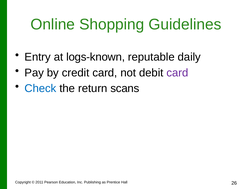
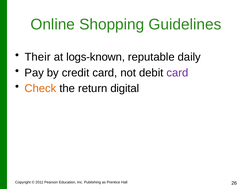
Entry: Entry -> Their (38, 57)
Check colour: blue -> orange (40, 88)
scans: scans -> digital (125, 88)
